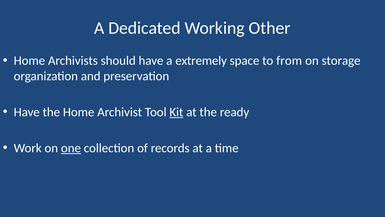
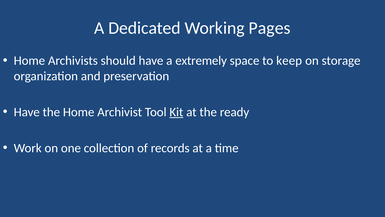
Other: Other -> Pages (270, 28)
from: from -> keep (289, 61)
one underline: present -> none (71, 148)
